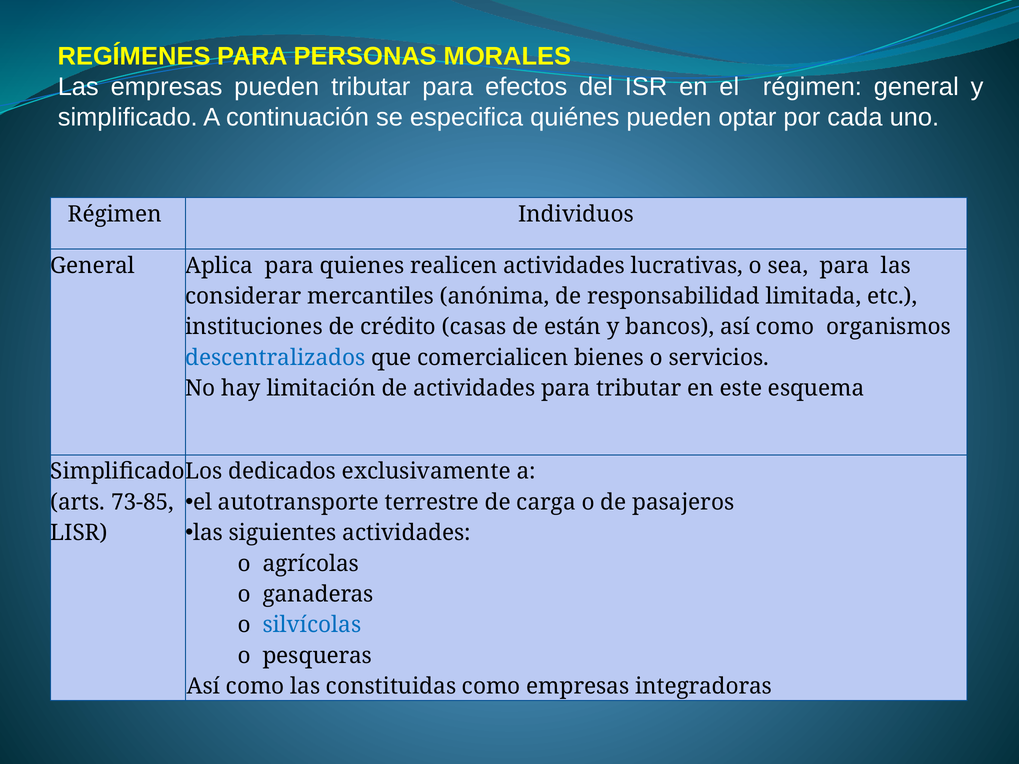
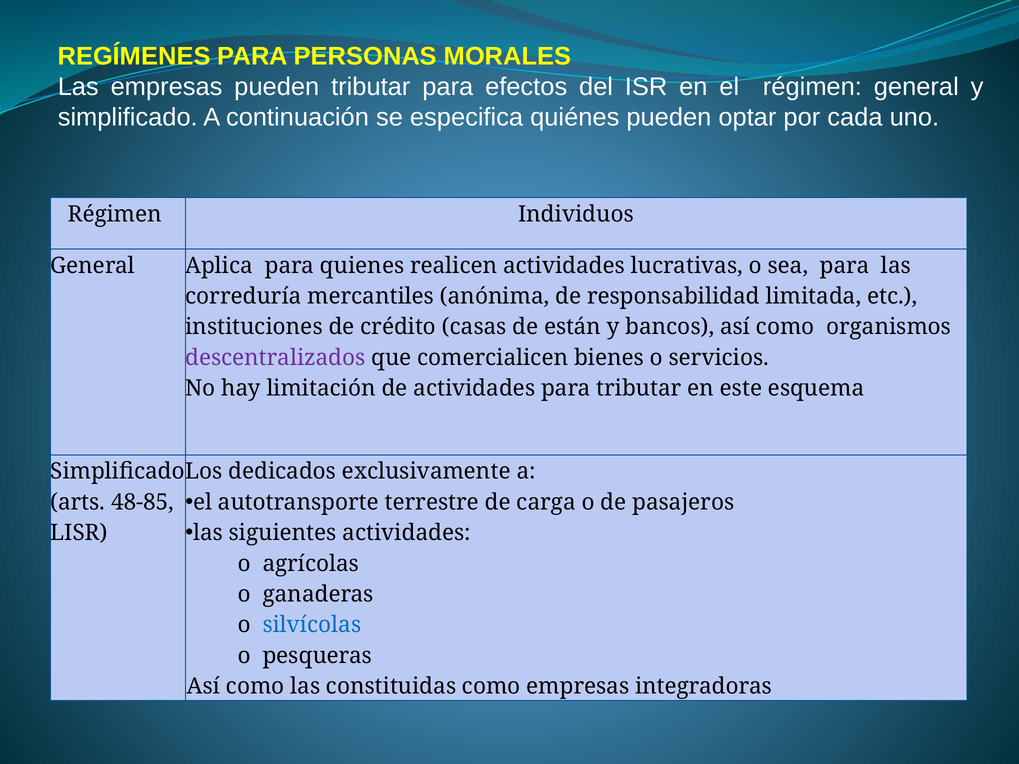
considerar: considerar -> correduría (243, 296)
descentralizados colour: blue -> purple (275, 358)
73-85: 73-85 -> 48-85 (143, 502)
